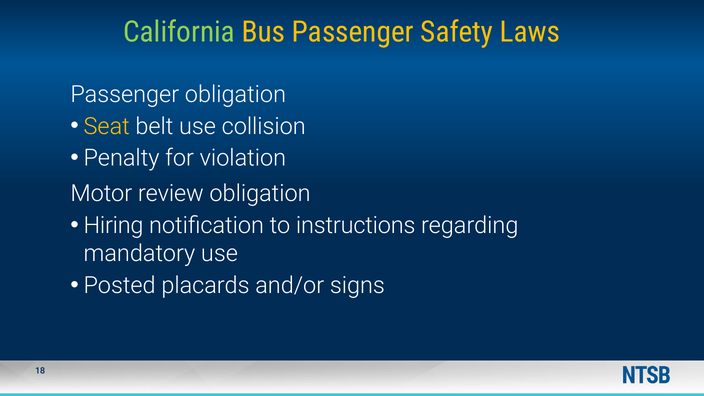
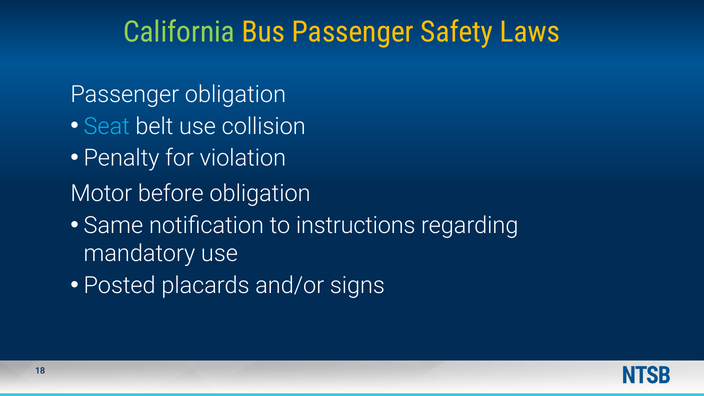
Seat colour: yellow -> light blue (107, 126)
review: review -> before (171, 194)
Hiring: Hiring -> Same (113, 226)
